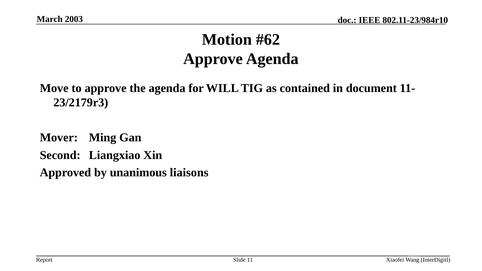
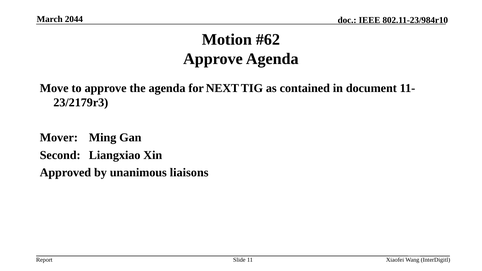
2003: 2003 -> 2044 (74, 19)
WILL: WILL -> NEXT (222, 88)
